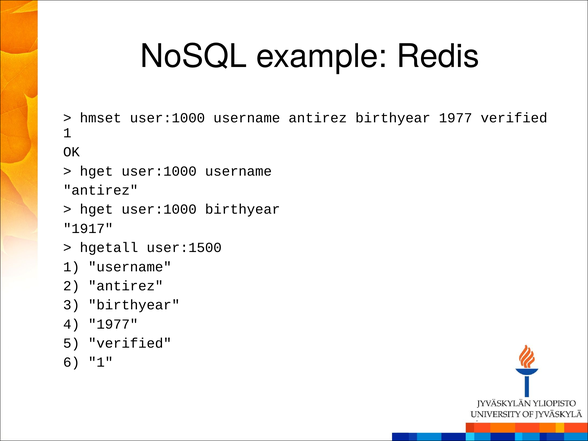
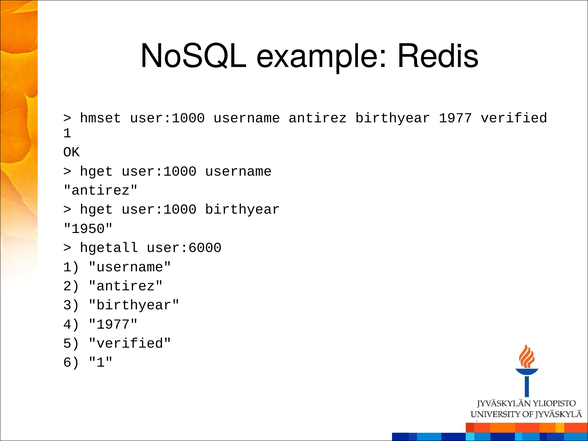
1917: 1917 -> 1950 (88, 229)
user:1500: user:1500 -> user:6000 (184, 248)
